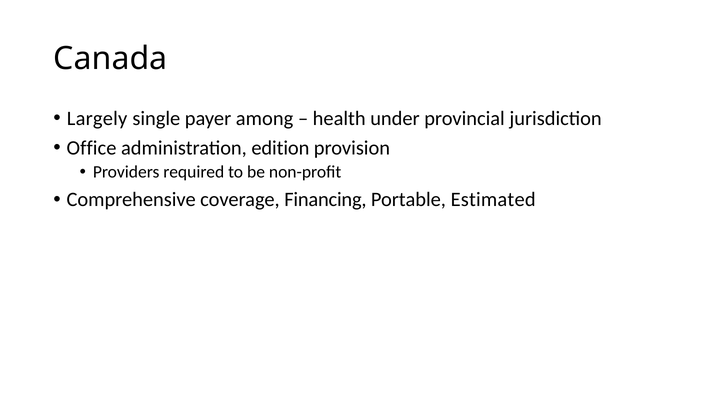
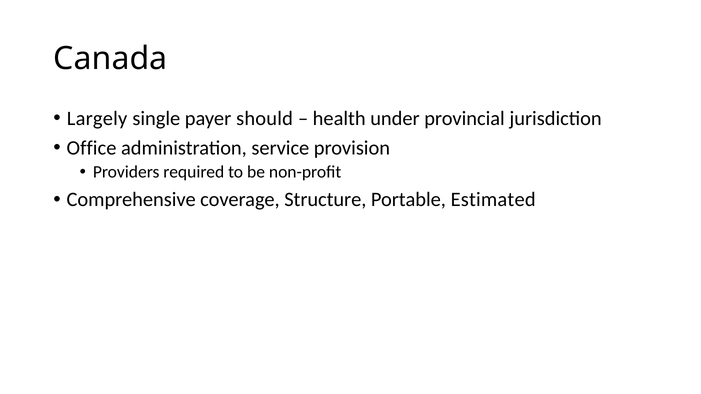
among: among -> should (265, 119)
edition: edition -> service (280, 148)
Financing: Financing -> Structure (325, 200)
